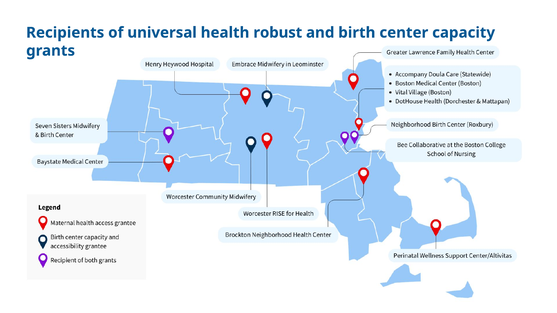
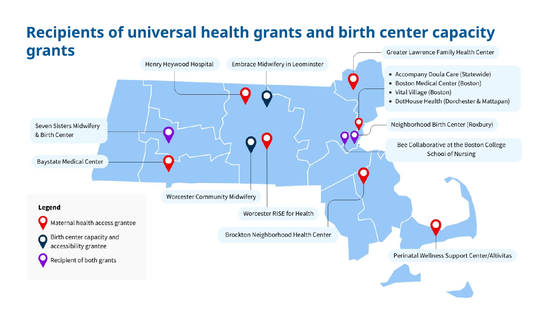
health robust: robust -> grants (278, 33)
